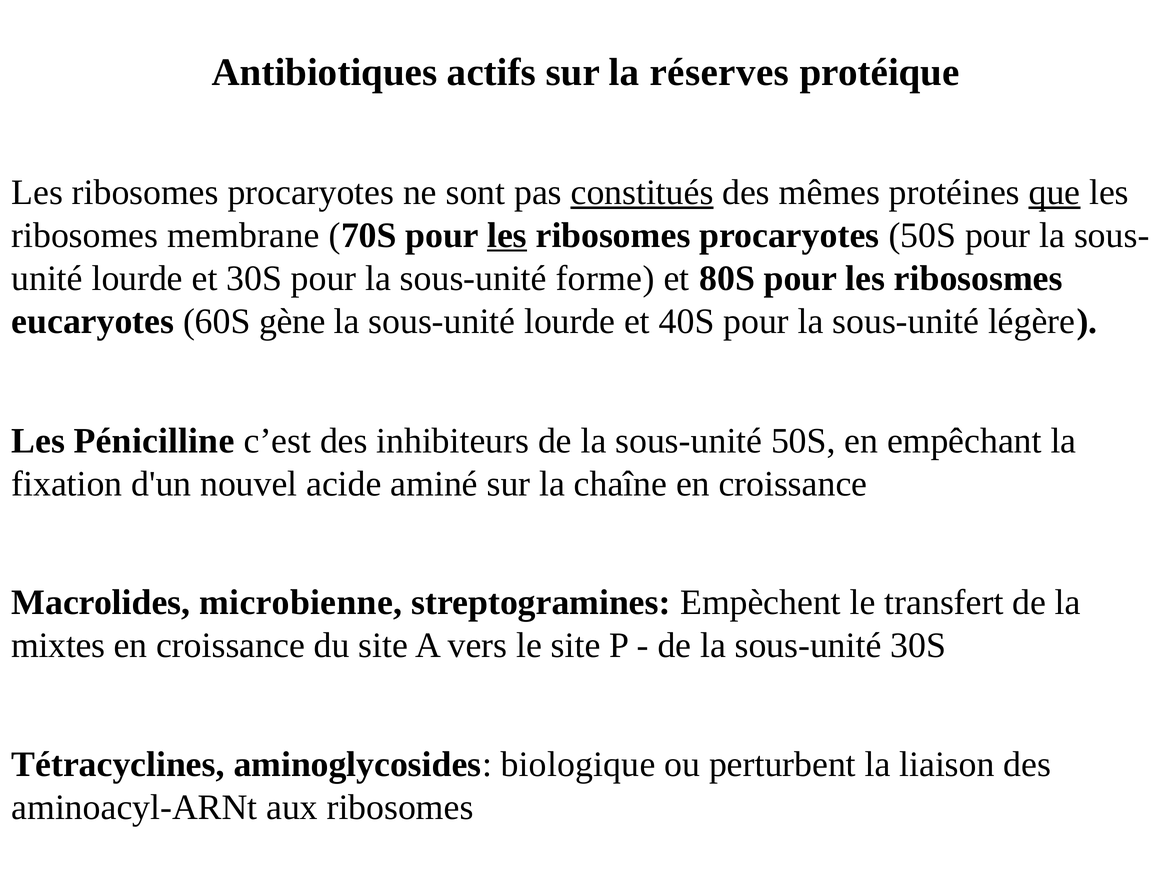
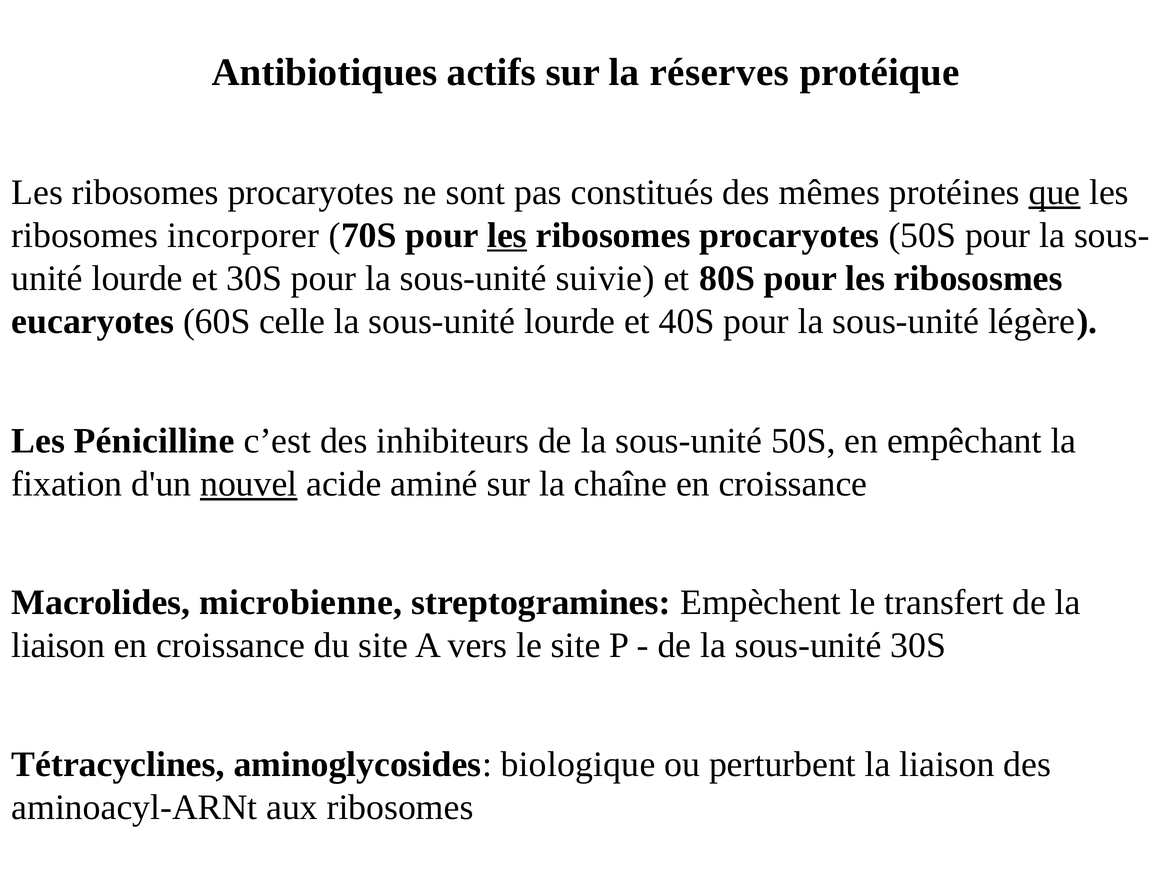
constitués underline: present -> none (642, 192)
membrane: membrane -> incorporer (243, 235)
forme: forme -> suivie (605, 278)
gène: gène -> celle (292, 321)
nouvel underline: none -> present (249, 484)
mixtes: mixtes -> liaison (58, 646)
